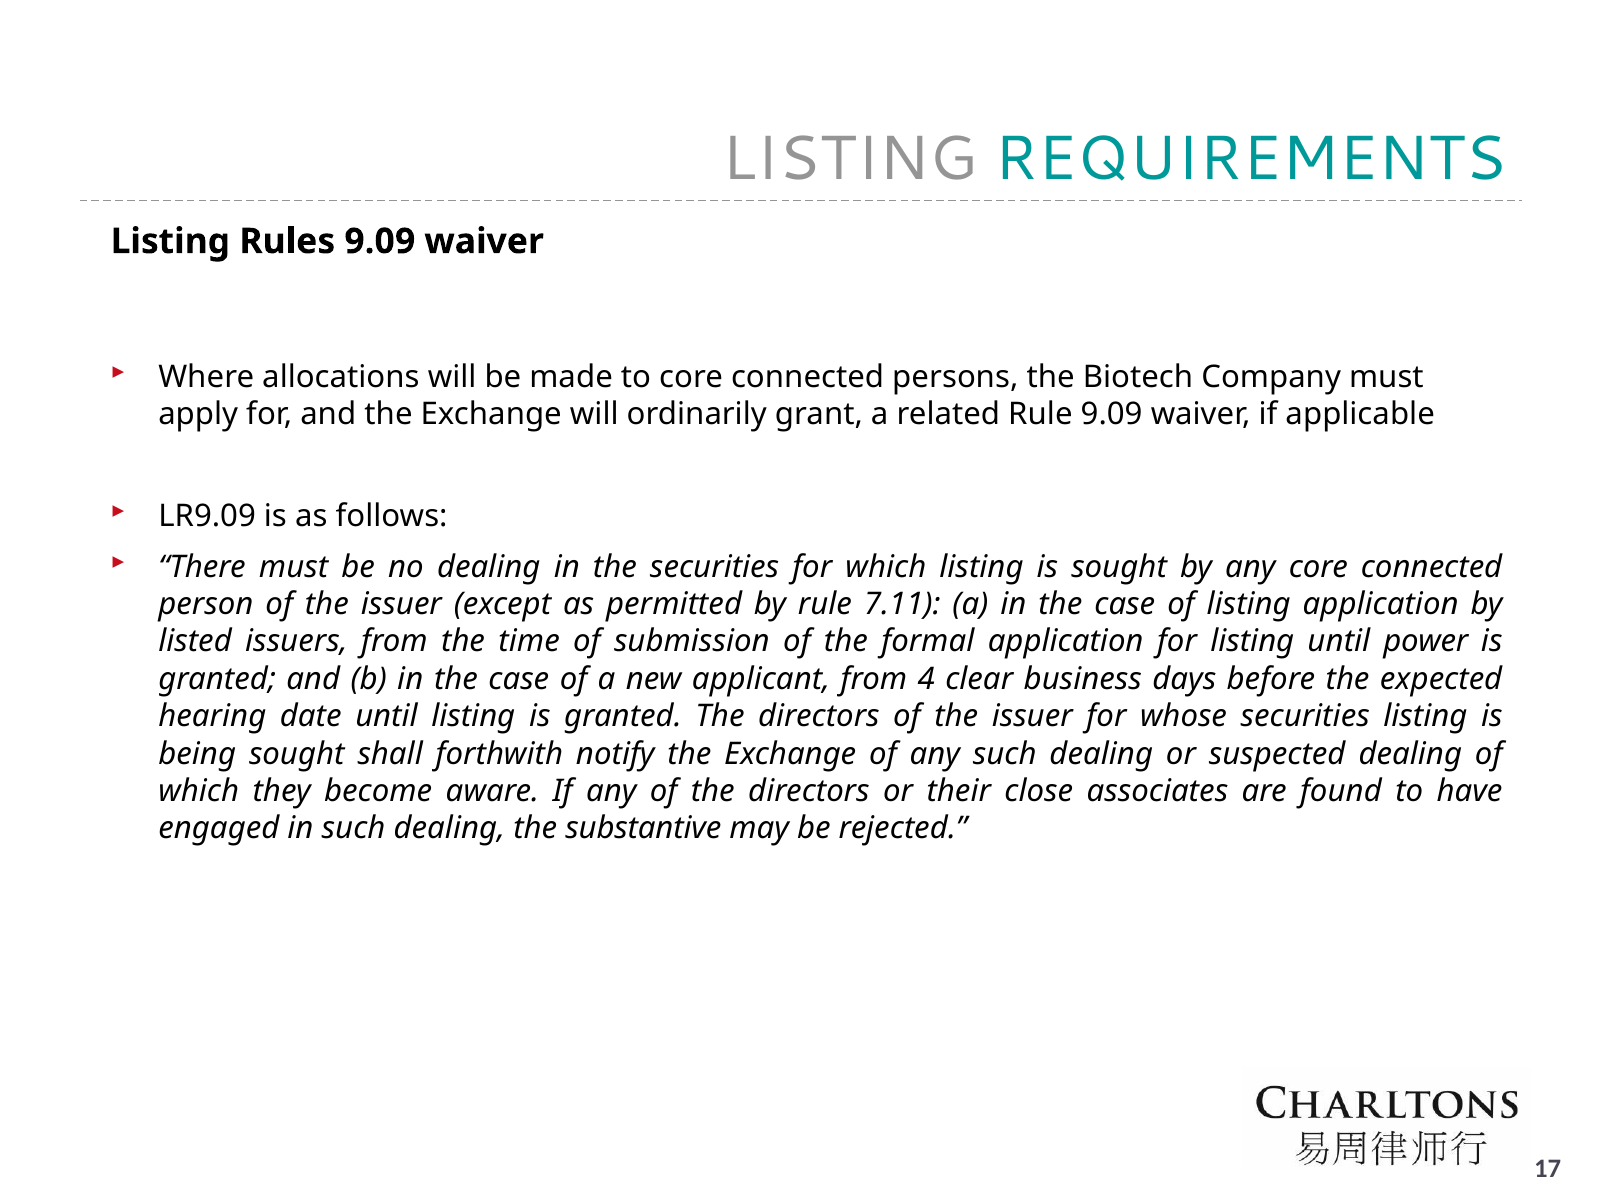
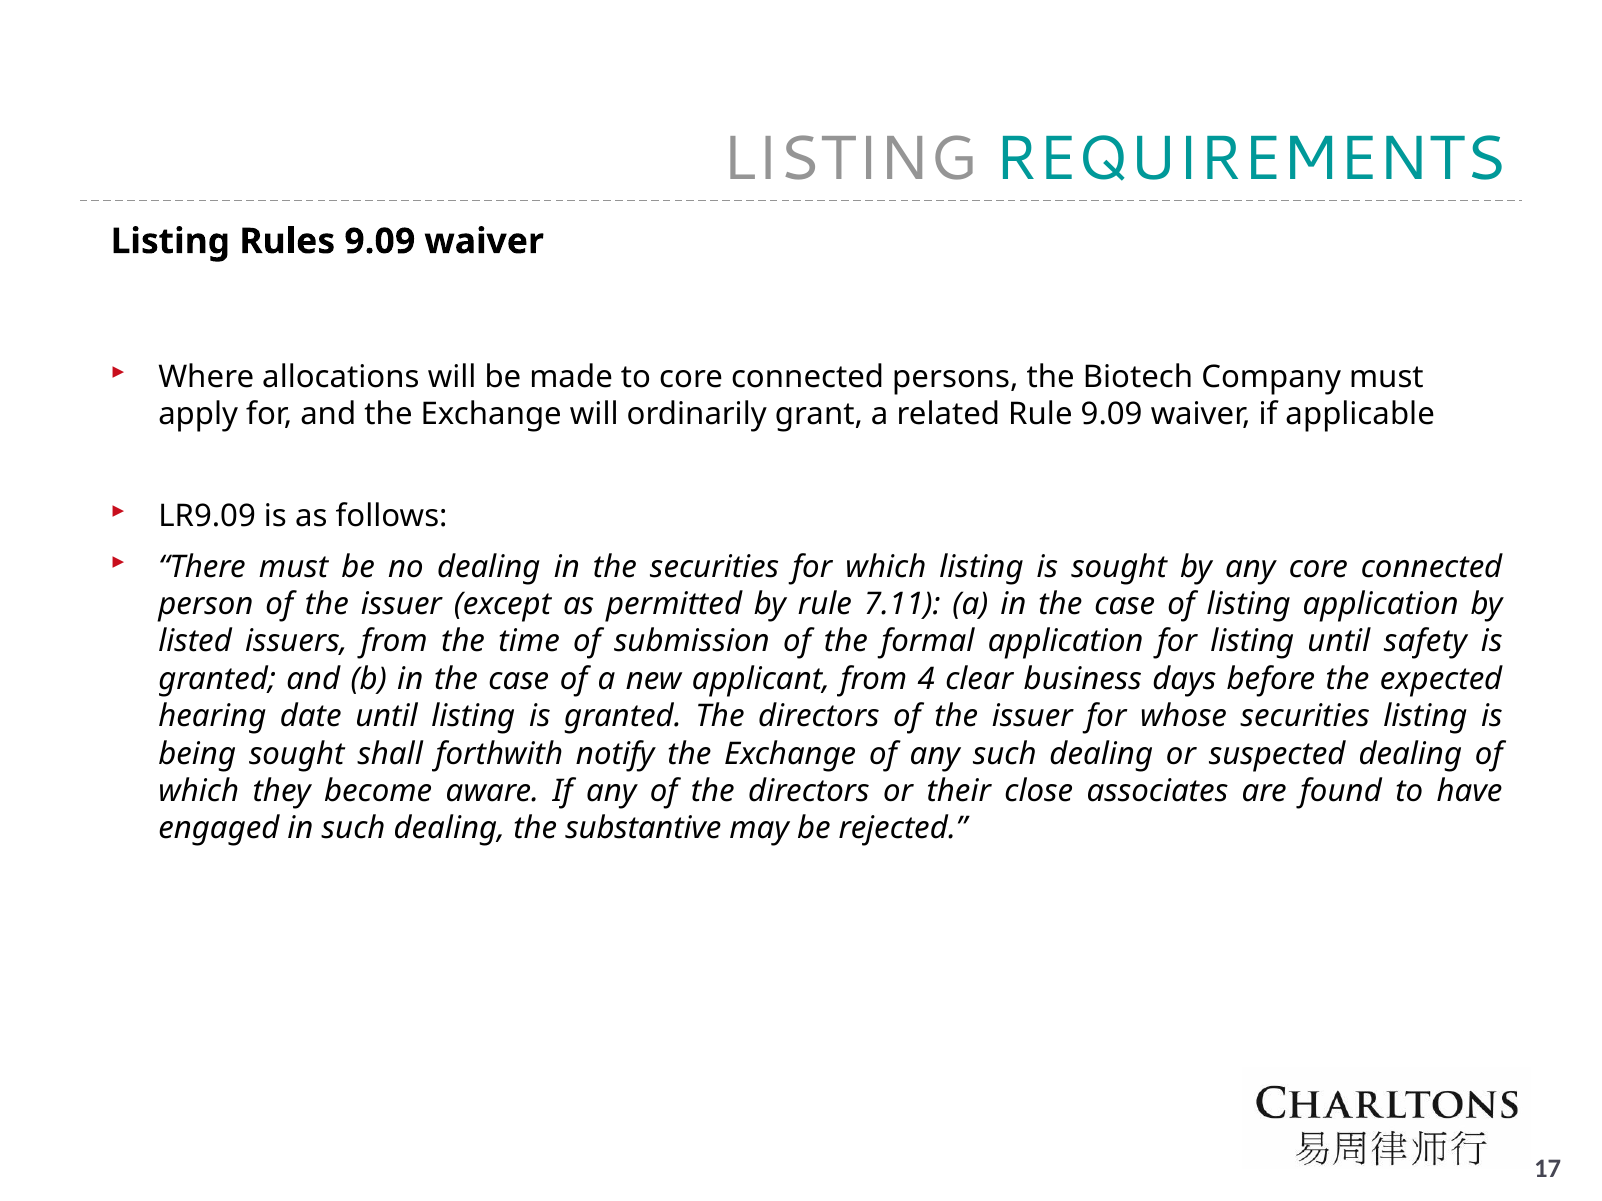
power: power -> safety (1425, 642)
